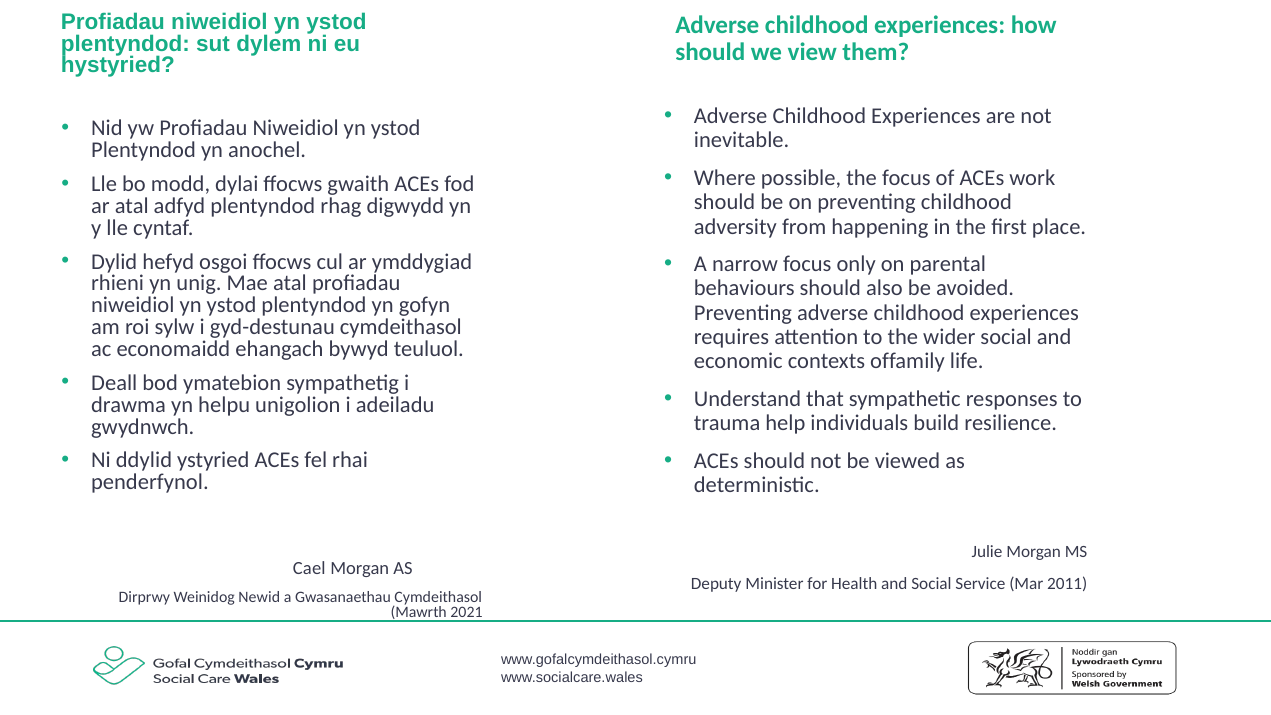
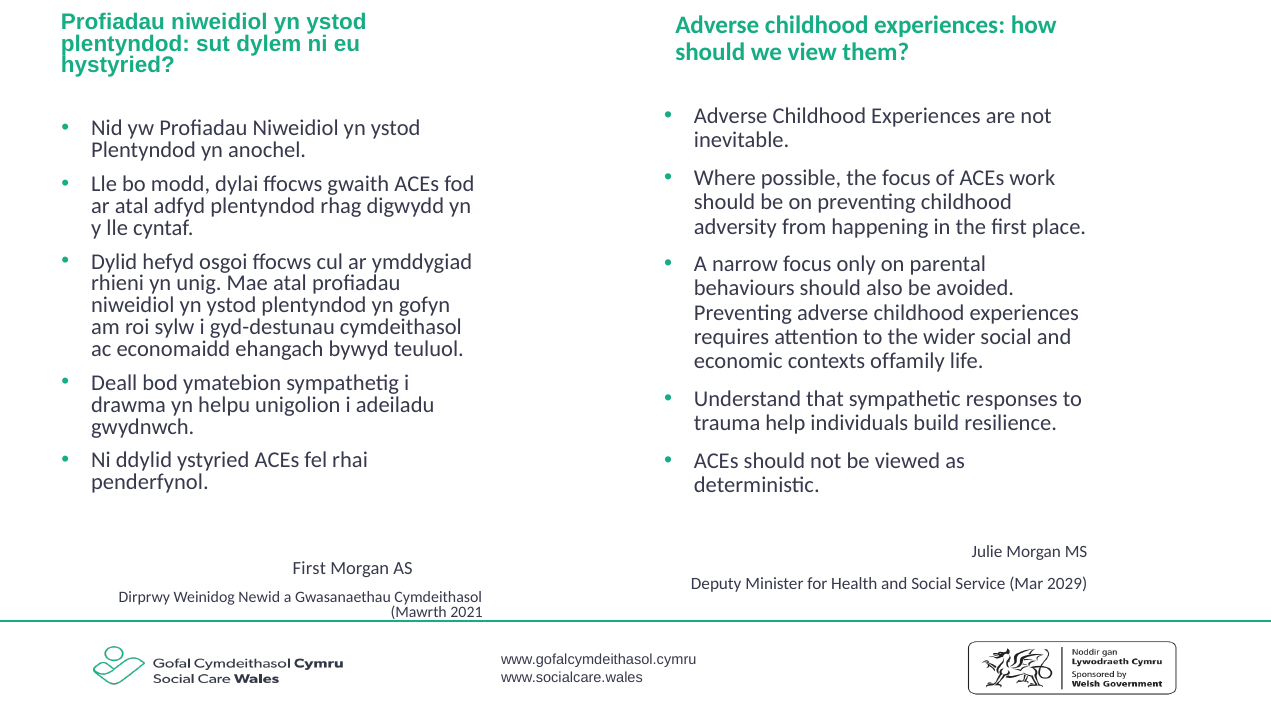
Cael: Cael -> First (309, 568)
2011: 2011 -> 2029 (1067, 584)
